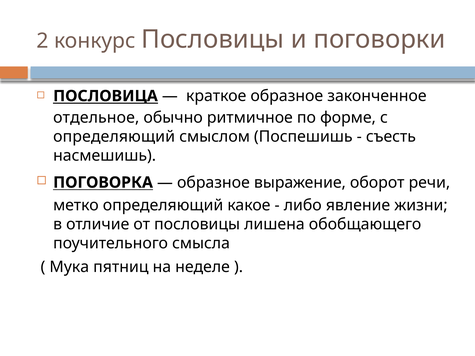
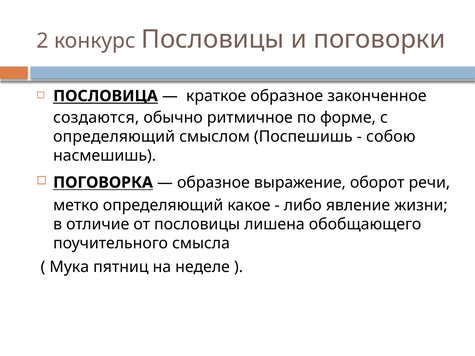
отдельное: отдельное -> создаются (96, 118)
съесть: съесть -> собою (391, 137)
